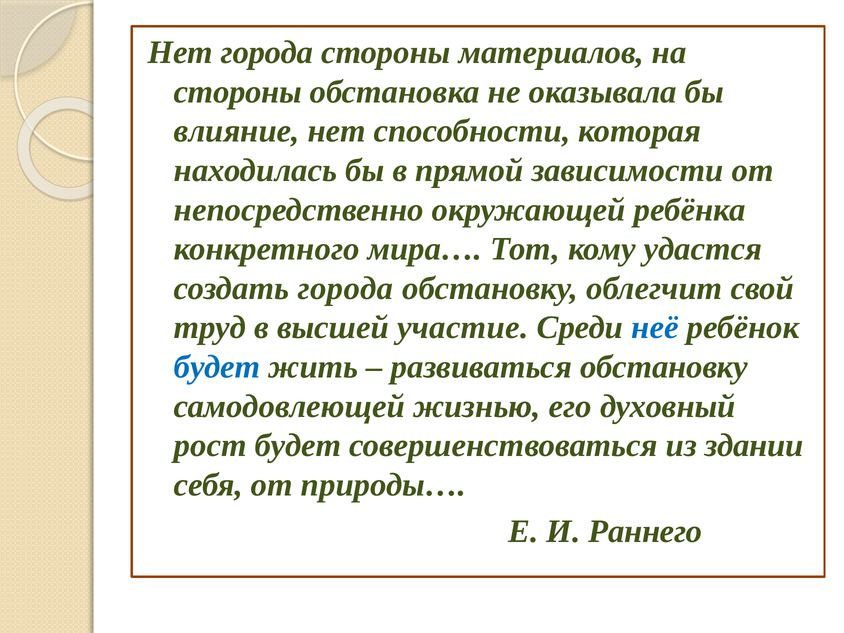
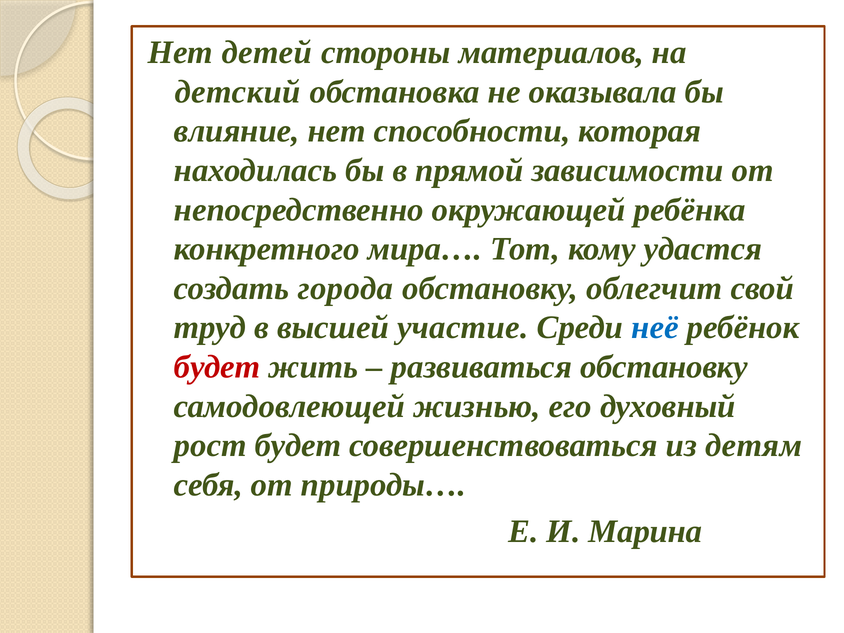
Нет города: города -> детей (267, 52)
стороны: стороны -> детский (238, 92)
будет colour: blue -> red (217, 367)
здании: здании -> детям (754, 446)
Раннего: Раннего -> Марина (645, 531)
